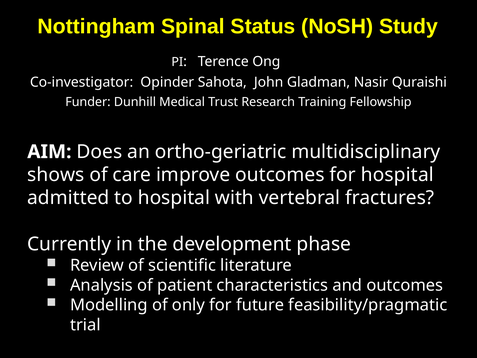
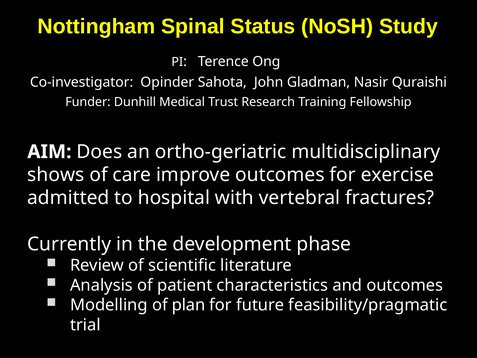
for hospital: hospital -> exercise (397, 175)
only: only -> plan (189, 305)
